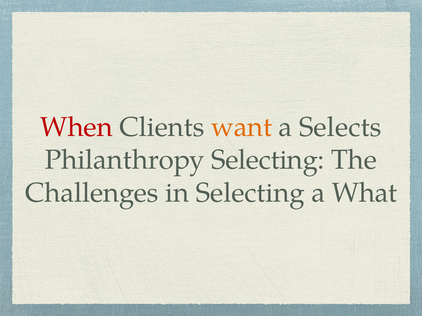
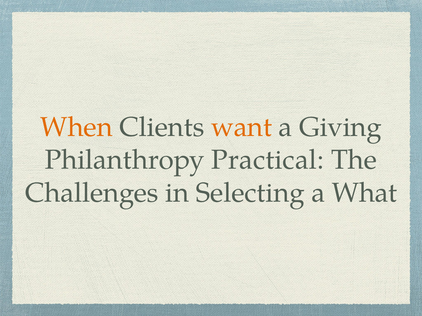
When colour: red -> orange (76, 127)
Selects: Selects -> Giving (340, 127)
Philanthropy Selecting: Selecting -> Practical (268, 160)
